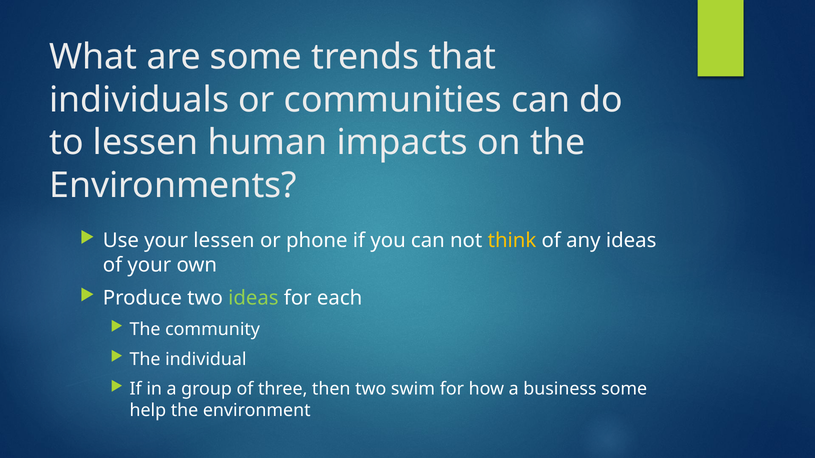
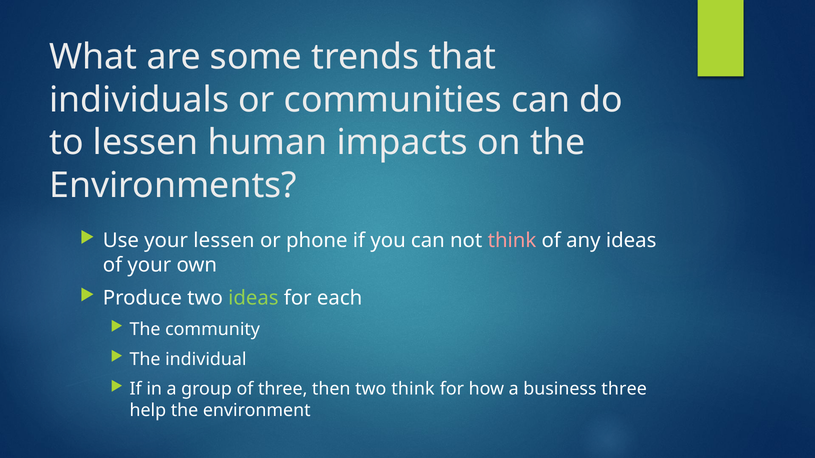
think colour: yellow -> pink (512, 241)
two swim: swim -> think (413, 389)
business some: some -> three (624, 389)
